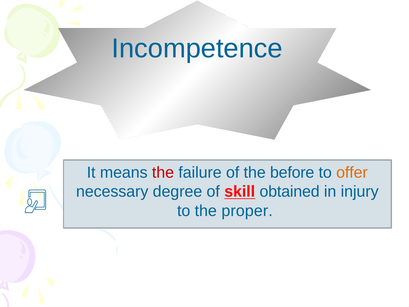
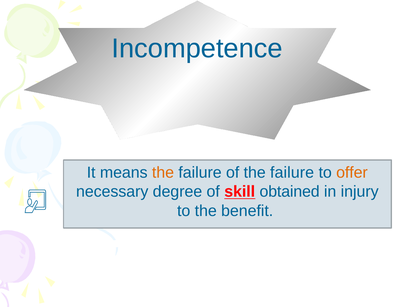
the colour: red -> orange (163, 172)
of the before: before -> failure (292, 172)
proper: proper -> benefit (247, 211)
